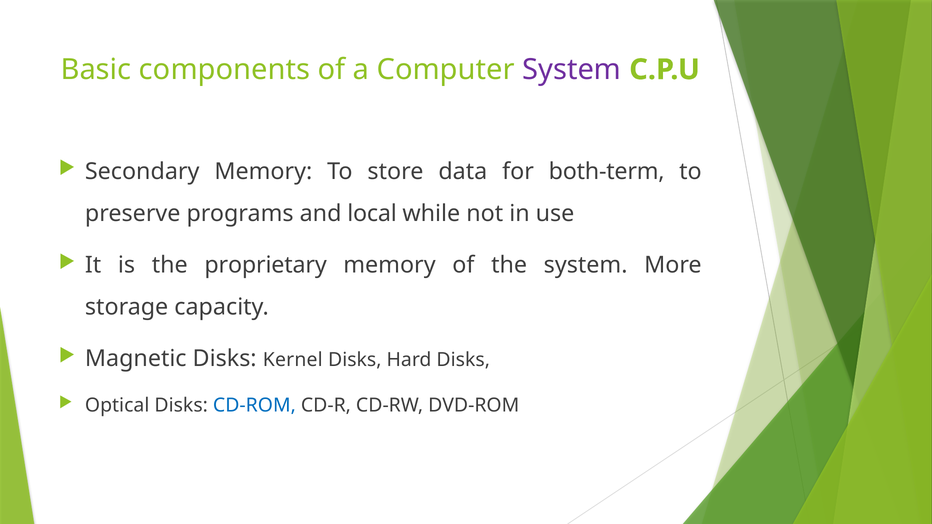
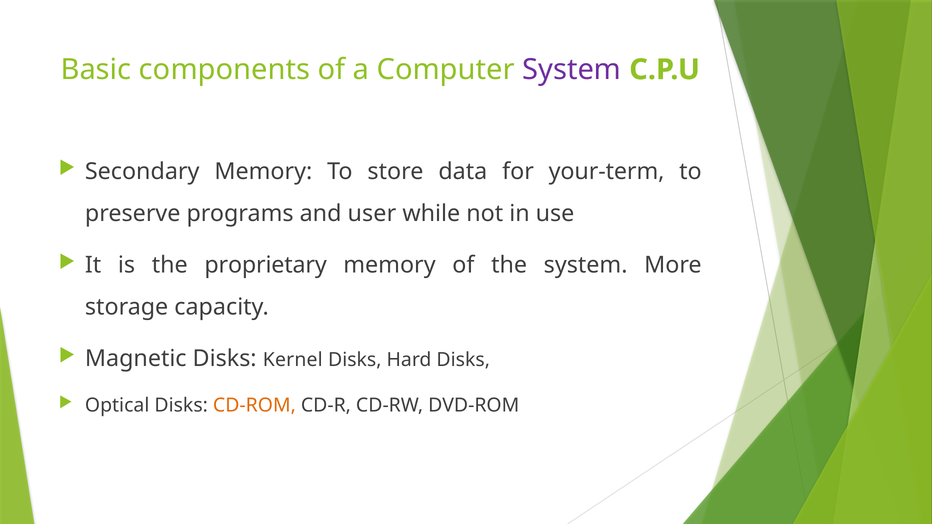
both-term: both-term -> your-term (607, 172)
local: local -> user (372, 214)
CD-ROM colour: blue -> orange (254, 406)
